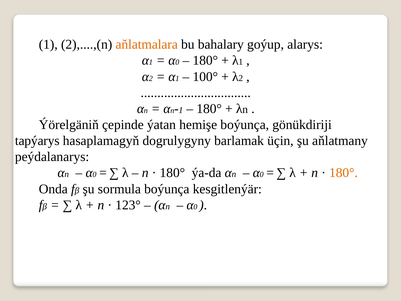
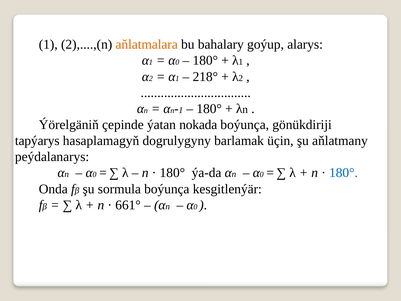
100°: 100° -> 218° (205, 77)
hemişe: hemişe -> nokada (198, 125)
180° colour: orange -> blue (343, 173)
123°: 123° -> 661° (128, 205)
